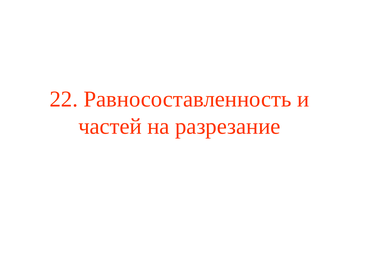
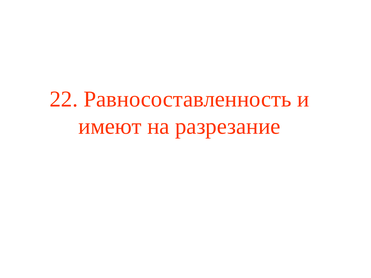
частей: частей -> имеют (110, 127)
